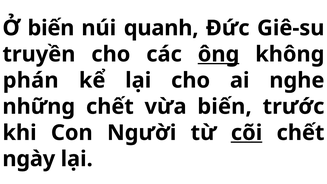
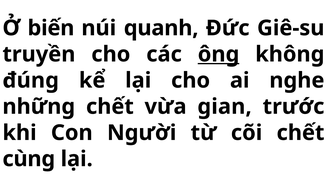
phán: phán -> đúng (31, 80)
vừa biến: biến -> gian (225, 107)
cõi underline: present -> none (247, 133)
ngày: ngày -> cùng (29, 159)
